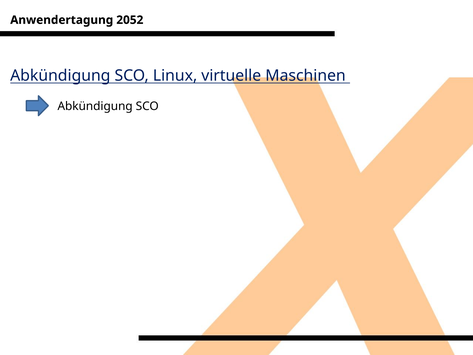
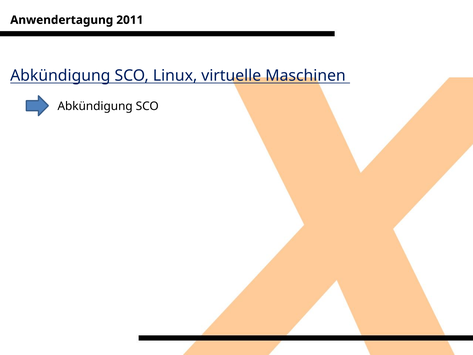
2052: 2052 -> 2011 (130, 20)
